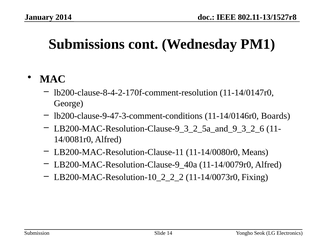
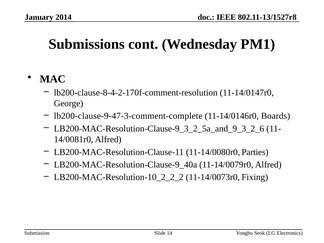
lb200-clause-9-47-3-comment-conditions: lb200-clause-9-47-3-comment-conditions -> lb200-clause-9-47-3-comment-complete (128, 116)
Means: Means -> Parties (255, 152)
